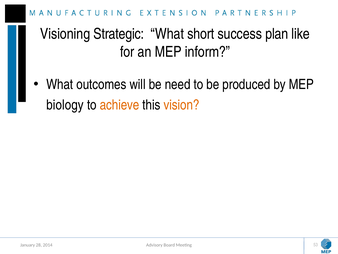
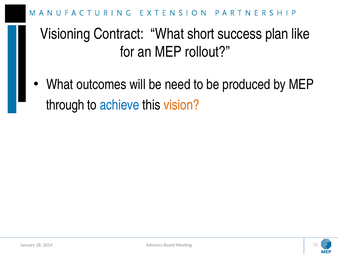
Strategic: Strategic -> Contract (119, 34)
inform: inform -> rollout (207, 52)
biology: biology -> through (65, 105)
achieve colour: orange -> blue (120, 105)
